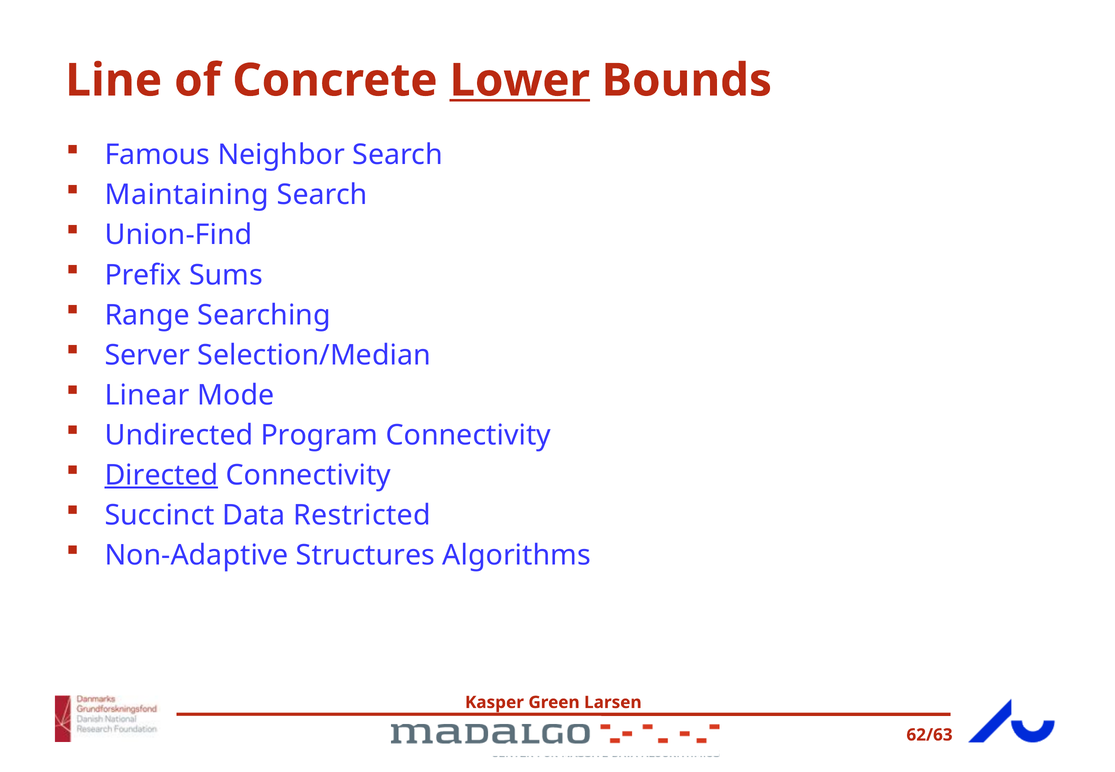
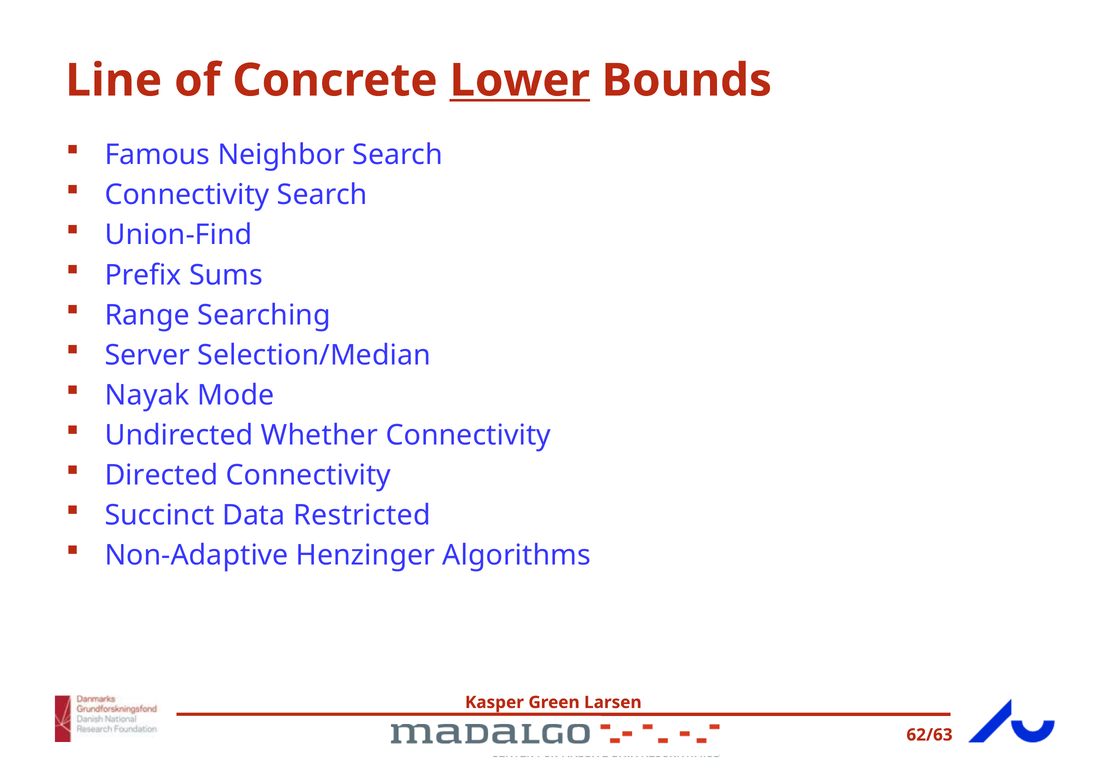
Maintaining: Maintaining -> Connectivity (187, 195)
Linear: Linear -> Nayak (147, 395)
Program: Program -> Whether (319, 435)
Directed underline: present -> none (161, 475)
Structures: Structures -> Henzinger (366, 555)
